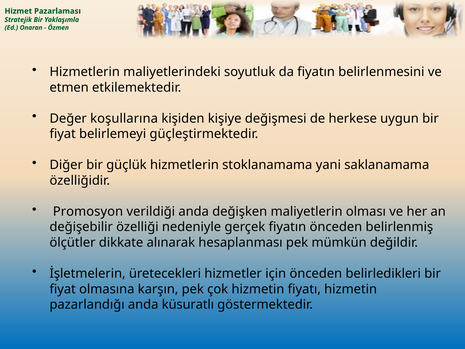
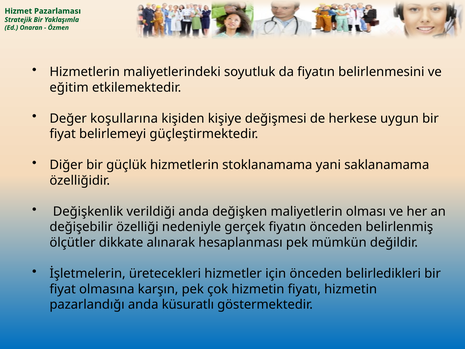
etmen: etmen -> eğitim (69, 87)
Promosyon: Promosyon -> Değişkenlik (88, 211)
